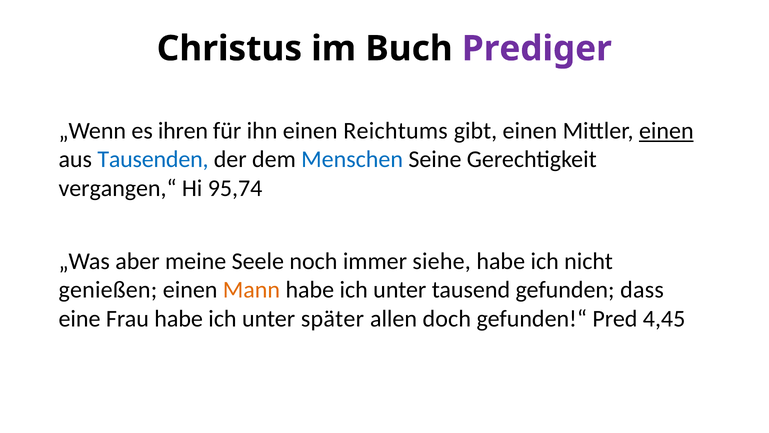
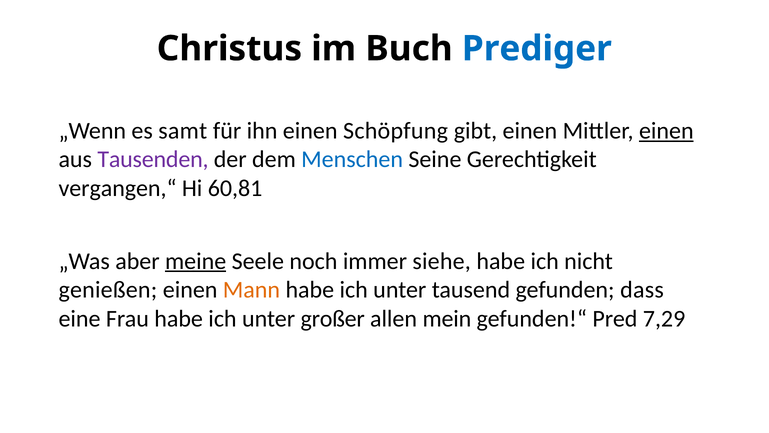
Prediger colour: purple -> blue (537, 49)
ihren: ihren -> samt (183, 131)
Reichtums: Reichtums -> Schöpfung (396, 131)
Tausenden colour: blue -> purple (153, 159)
95,74: 95,74 -> 60,81 (235, 188)
meine underline: none -> present (196, 261)
später: später -> großer (333, 318)
doch: doch -> mein (447, 318)
4,45: 4,45 -> 7,29 (664, 318)
